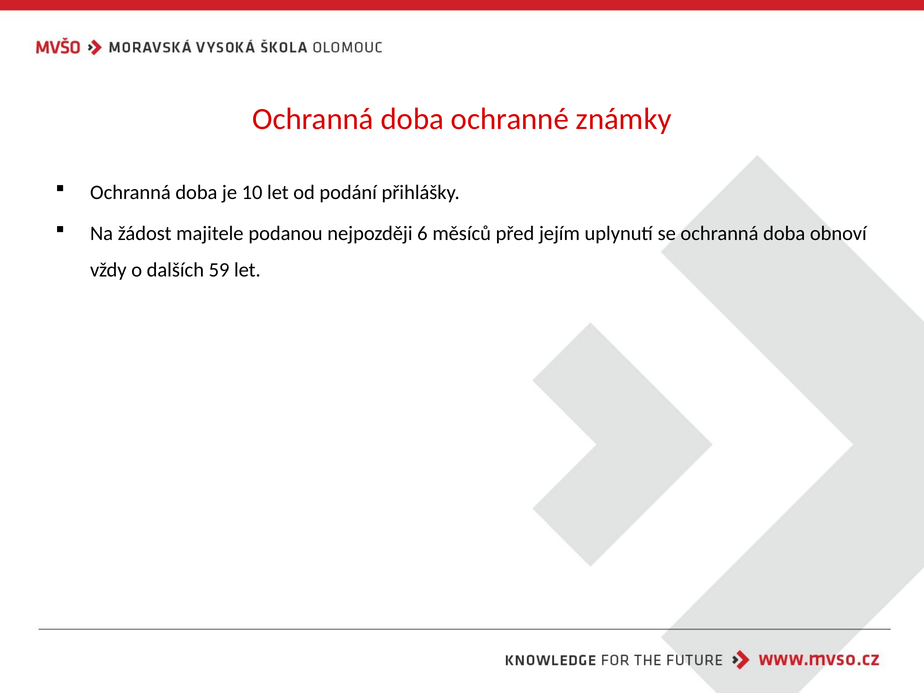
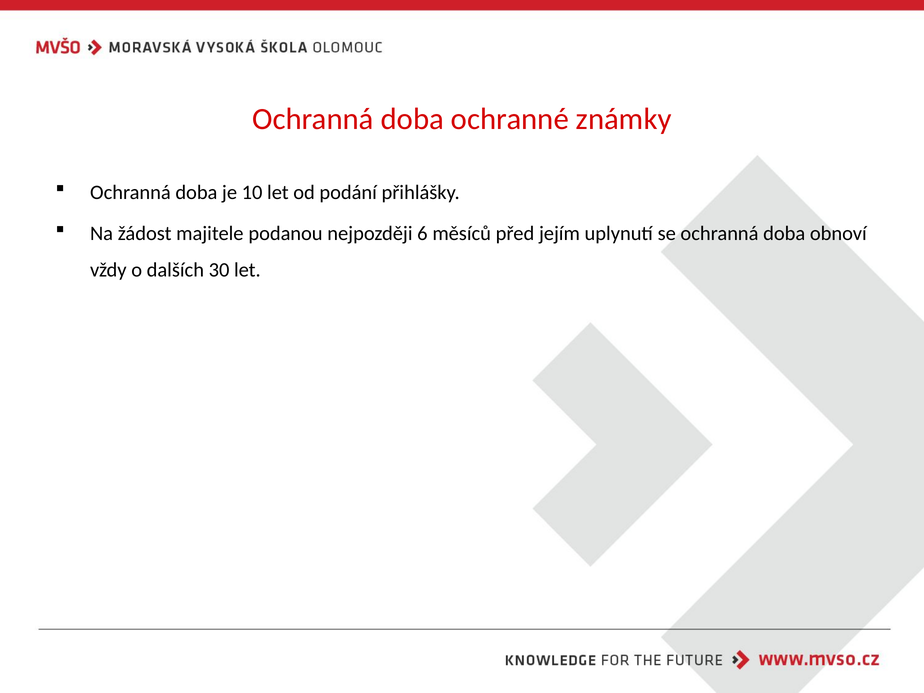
59: 59 -> 30 (219, 270)
